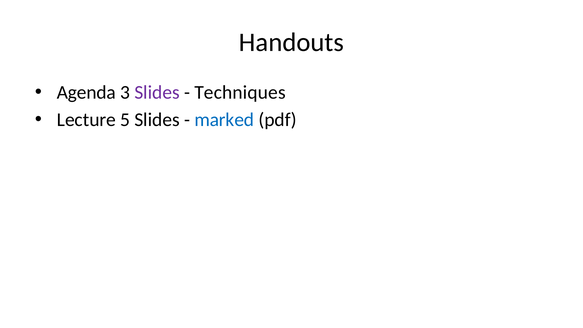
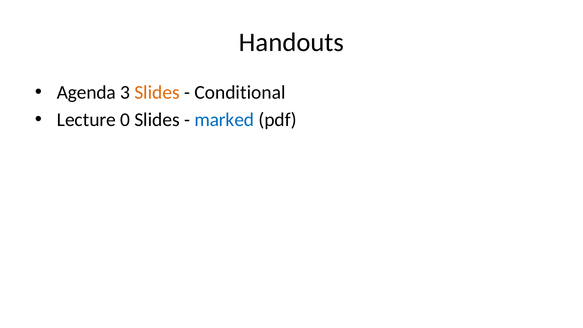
Slides colour: purple -> orange (157, 92)
Techniques: Techniques -> Conditional (240, 92)
5: 5 -> 0 (125, 120)
